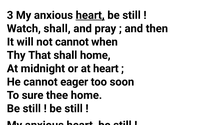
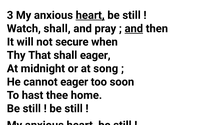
and underline: none -> present (134, 29)
not cannot: cannot -> secure (72, 42)
shall home: home -> eager (95, 55)
at heart: heart -> song (106, 68)
sure: sure -> hast (33, 95)
